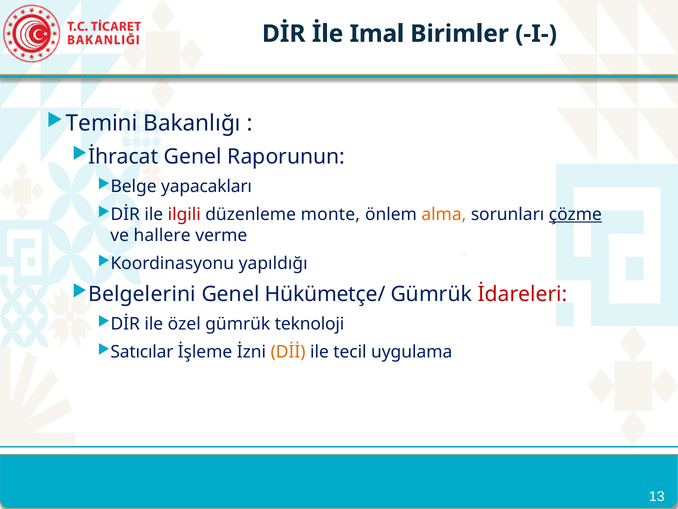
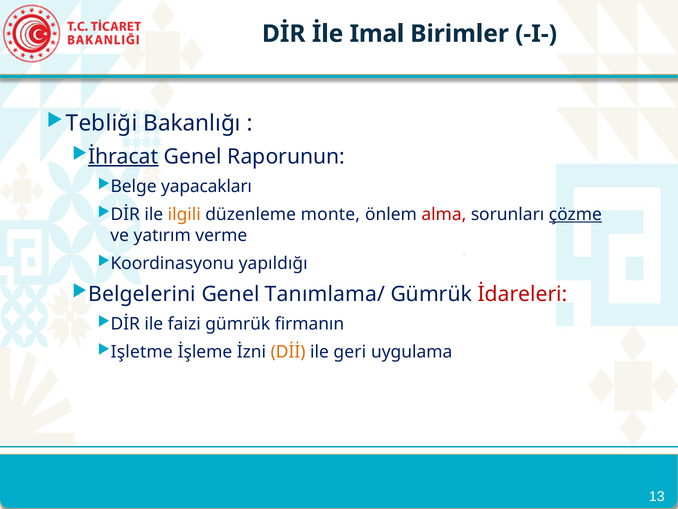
Temini: Temini -> Tebliği (102, 123)
İhracat underline: none -> present (123, 157)
ilgili colour: red -> orange (184, 214)
alma colour: orange -> red (444, 214)
hallere: hallere -> yatırım (162, 235)
Hükümetçe/: Hükümetçe/ -> Tanımlama/ (325, 294)
özel: özel -> faizi (184, 324)
teknoloji: teknoloji -> firmanın (310, 324)
Satıcılar: Satıcılar -> Işletme (142, 352)
tecil: tecil -> geri (350, 352)
